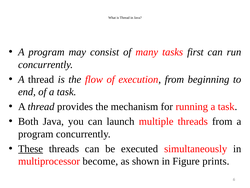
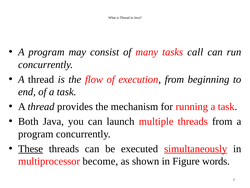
first: first -> call (195, 52)
simultaneously underline: none -> present (196, 148)
prints: prints -> words (216, 161)
